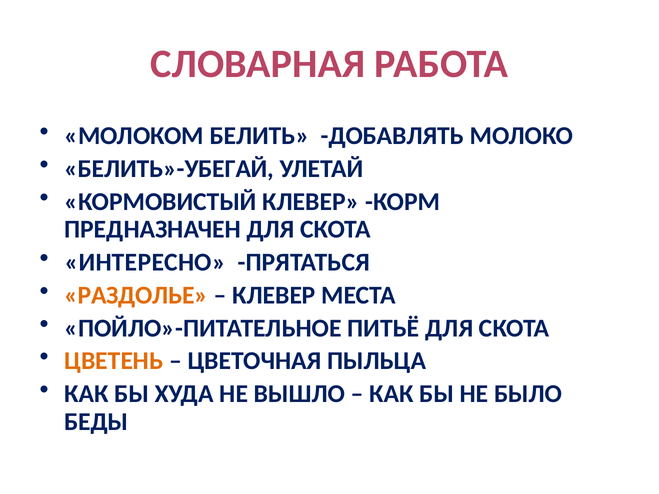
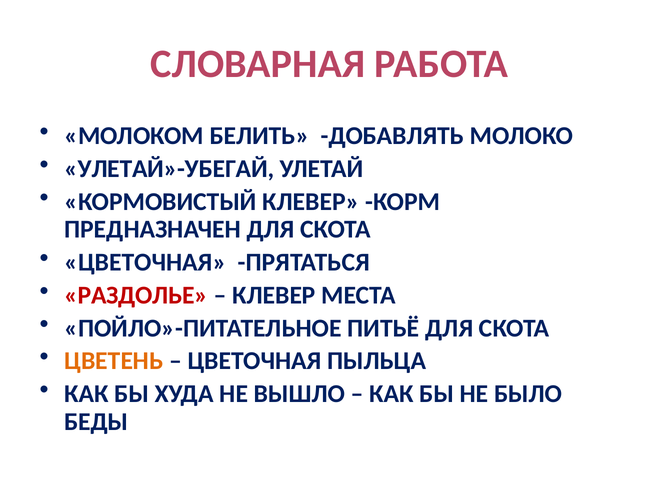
БЕЛИТЬ»-УБЕГАЙ: БЕЛИТЬ»-УБЕГАЙ -> УЛЕТАЙ»-УБЕГАЙ (169, 169)
ИНТЕРЕСНО: ИНТЕРЕСНО -> ЦВЕТОЧНАЯ (145, 262)
РАЗДОЛЬЕ colour: orange -> red (136, 295)
